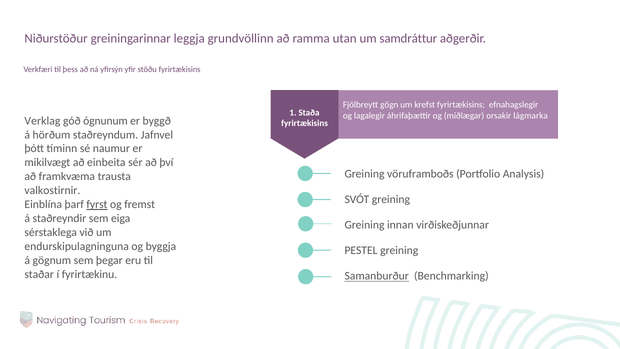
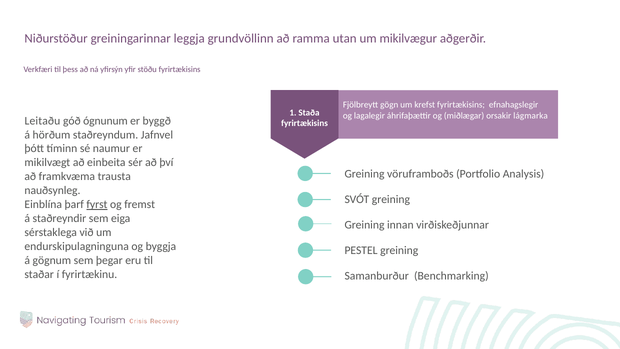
samdráttur: samdráttur -> mikilvægur (408, 39)
Verklag: Verklag -> Leitaðu (42, 121)
valkostirnir: valkostirnir -> nauðsynleg (52, 190)
Samanburður underline: present -> none (377, 276)
